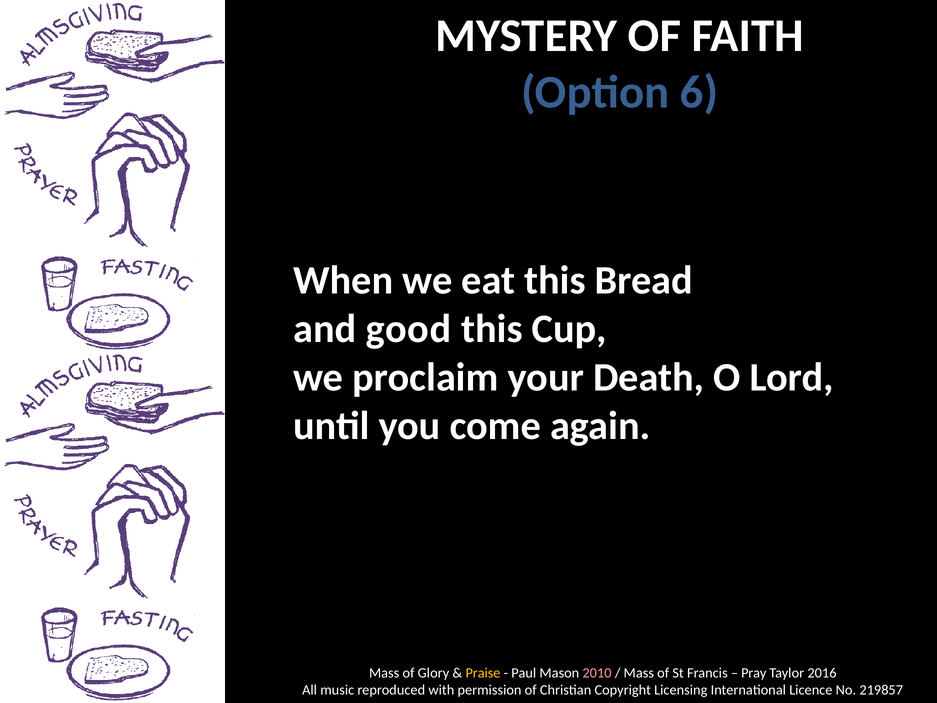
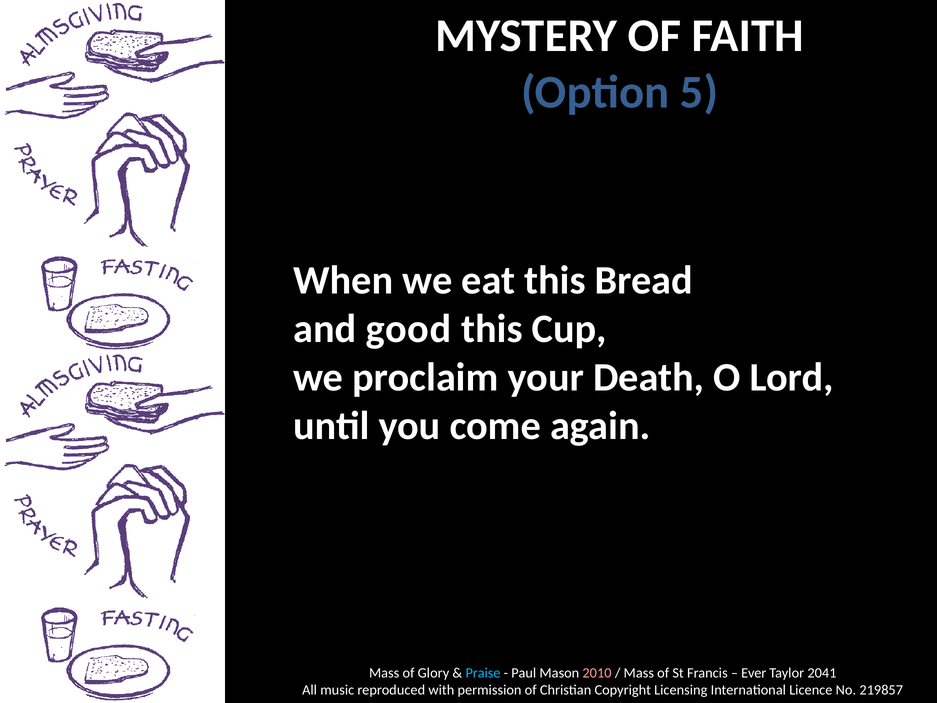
6: 6 -> 5 (699, 92)
Praise colour: yellow -> light blue (483, 673)
Pray: Pray -> Ever (754, 673)
2016: 2016 -> 2041 (822, 673)
